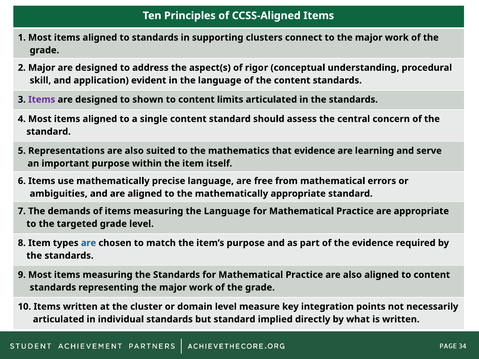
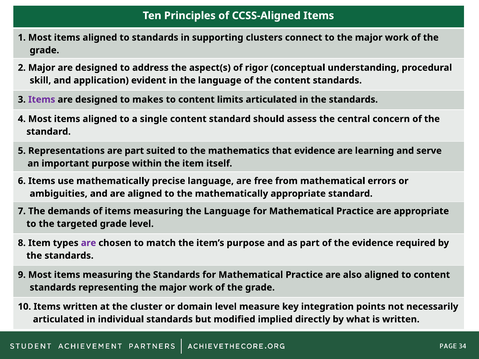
shown: shown -> makes (148, 100)
Representations are also: also -> part (134, 151)
are colour: blue -> purple (89, 243)
but standard: standard -> modified (234, 319)
